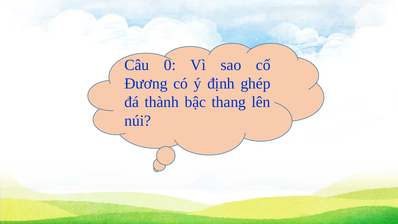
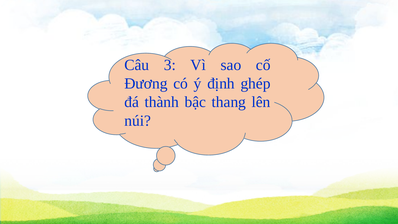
0: 0 -> 3 (170, 65)
